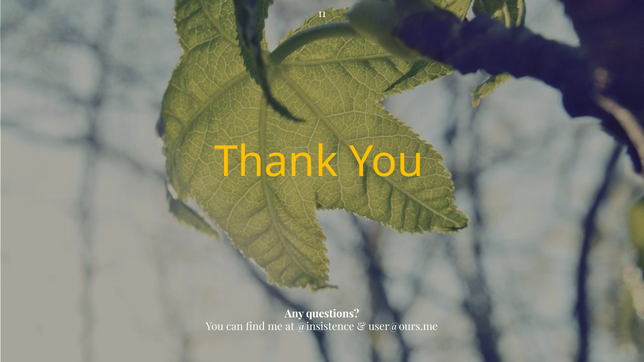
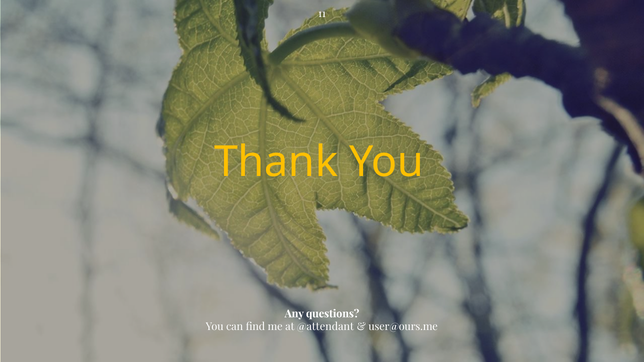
@insistence: @insistence -> @attendant (325, 327)
